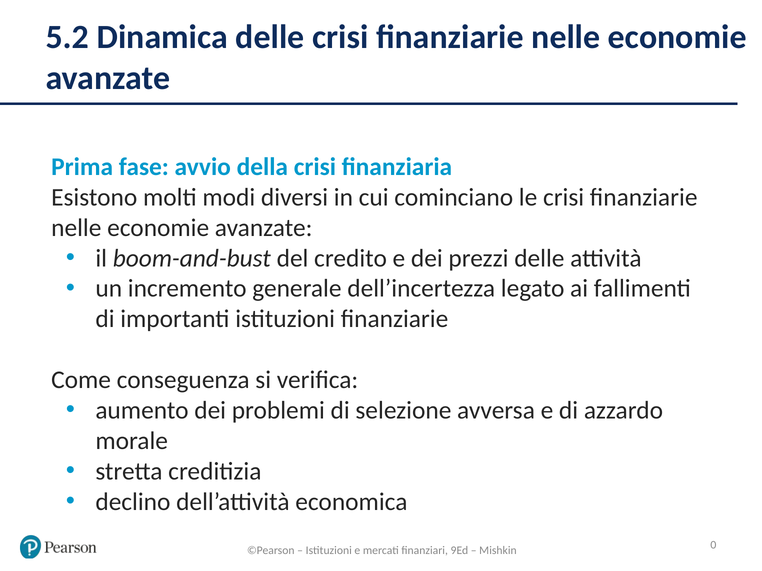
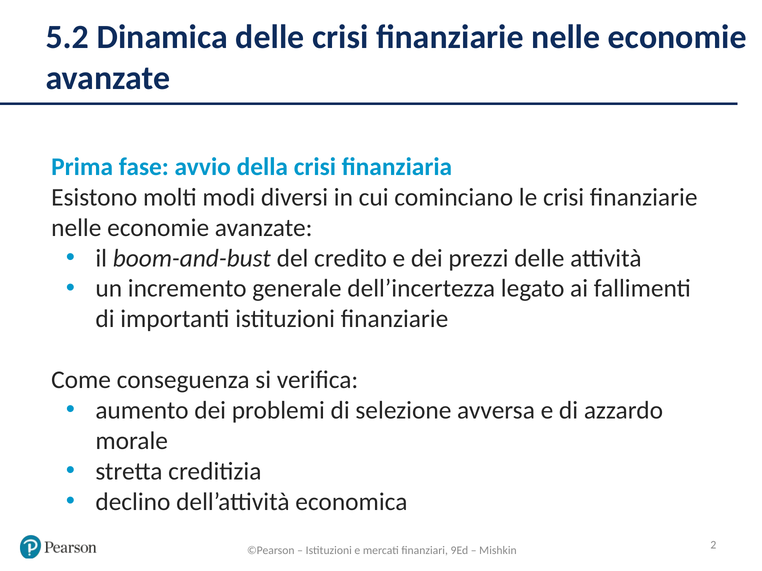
0: 0 -> 2 (713, 546)
